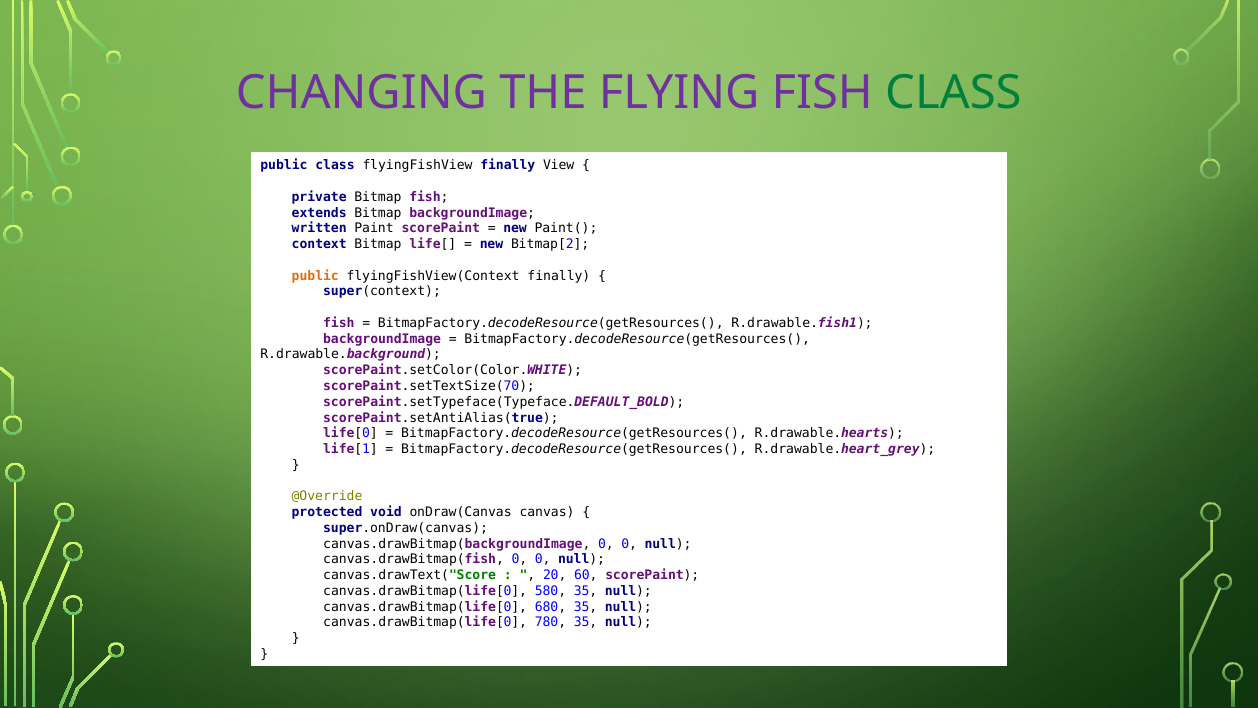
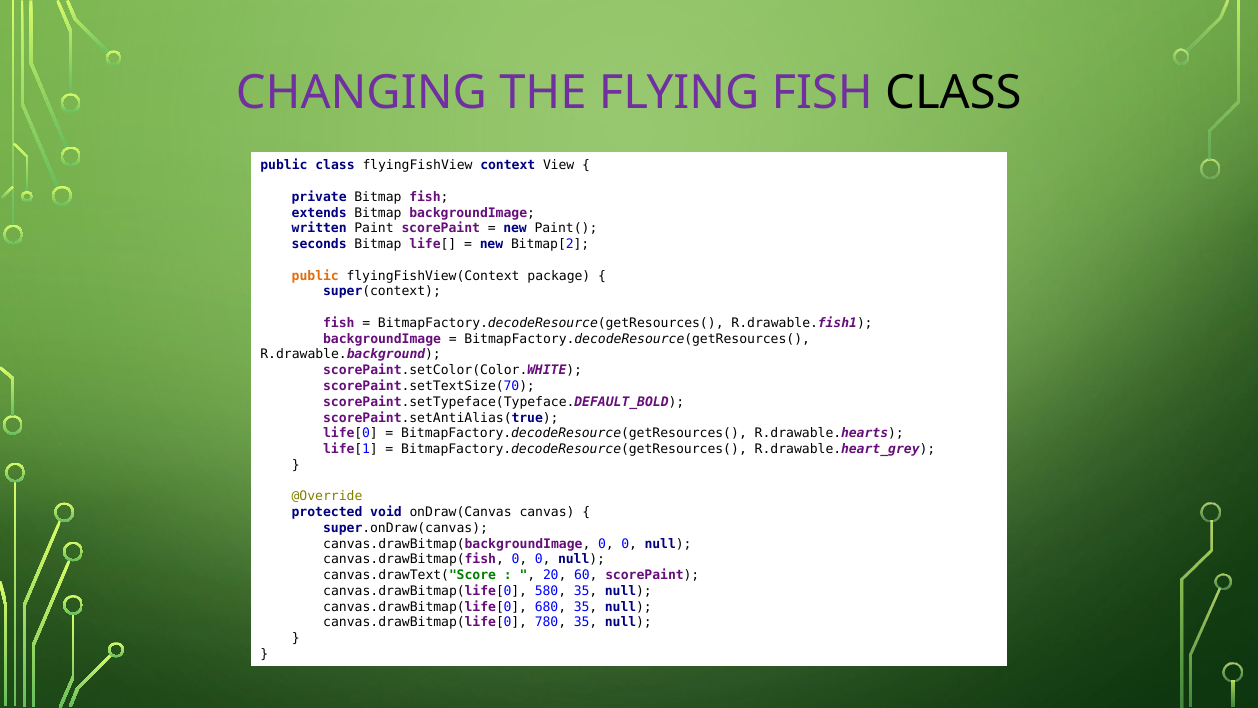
CLASS colour: green -> black (953, 93)
flyingFishView finally: finally -> context (508, 165)
context: context -> seconds (319, 244)
flyingFishView(Context finally: finally -> package (559, 276)
